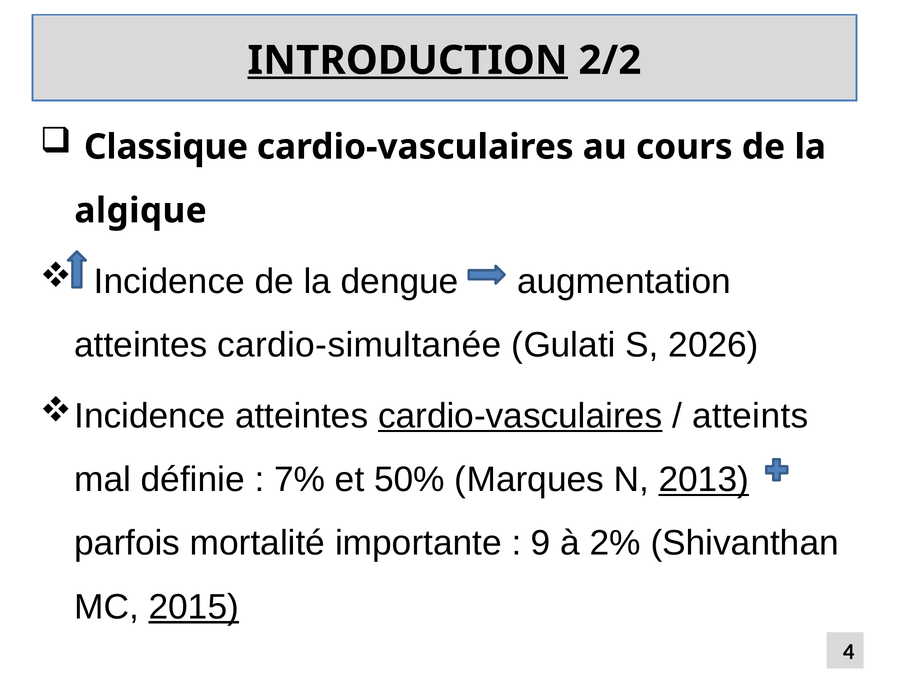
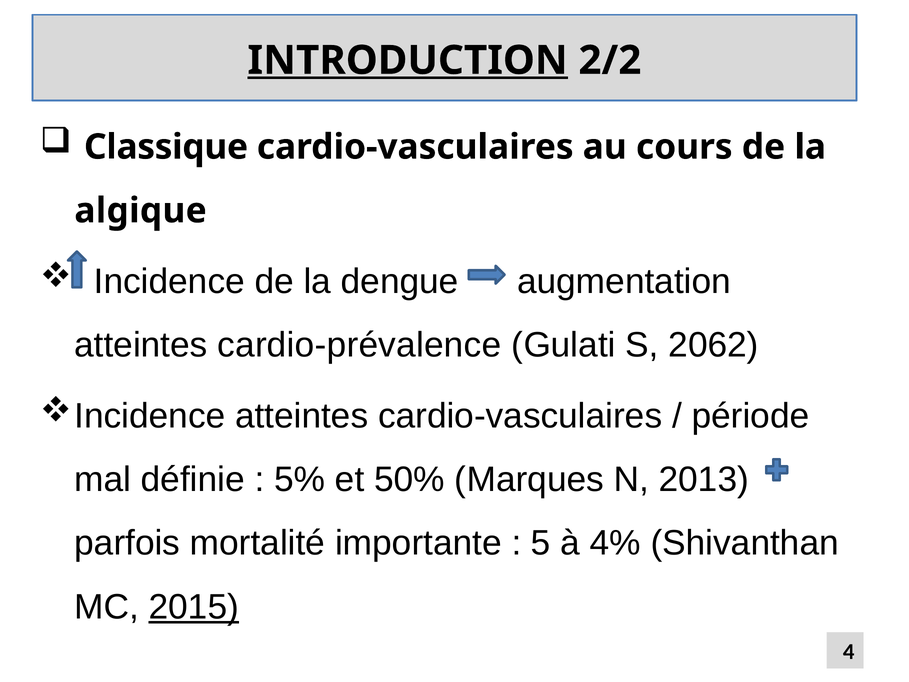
cardio-simultanée: cardio-simultanée -> cardio-prévalence (359, 345)
2026: 2026 -> 2062 (714, 345)
cardio-vasculaires underline: present -> none (520, 416)
atteints: atteints -> période (750, 416)
7%: 7% -> 5% (300, 479)
2013 underline: present -> none (704, 479)
9: 9 -> 5 (541, 543)
2%: 2% -> 4% (615, 543)
